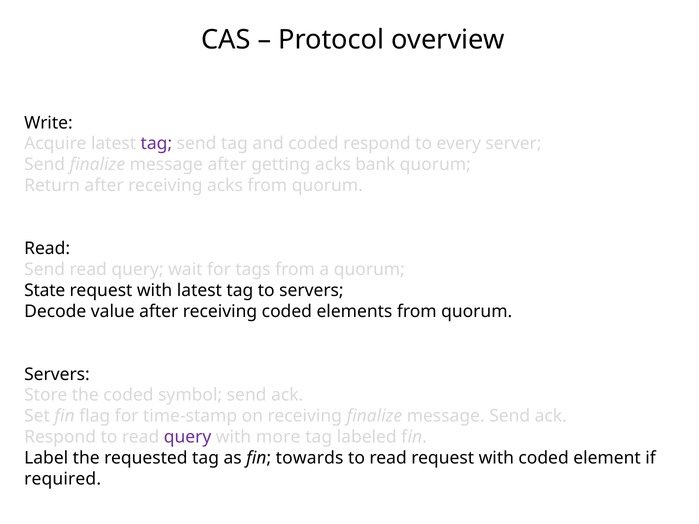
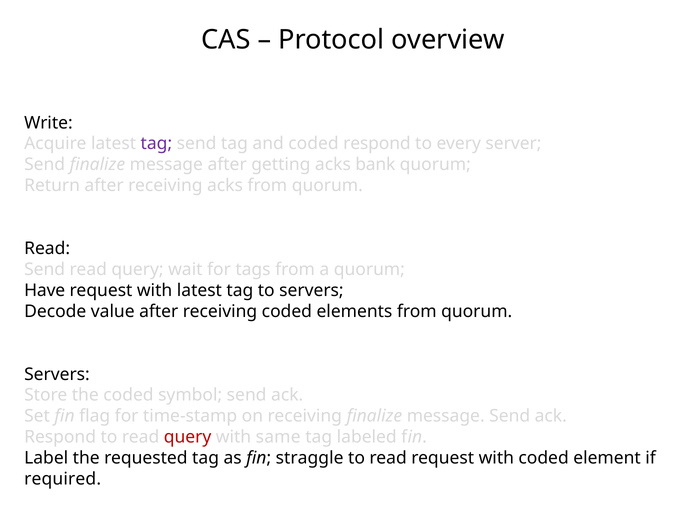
State: State -> Have (45, 291)
query colour: purple -> red (188, 437)
more: more -> same (278, 437)
towards: towards -> straggle (310, 458)
